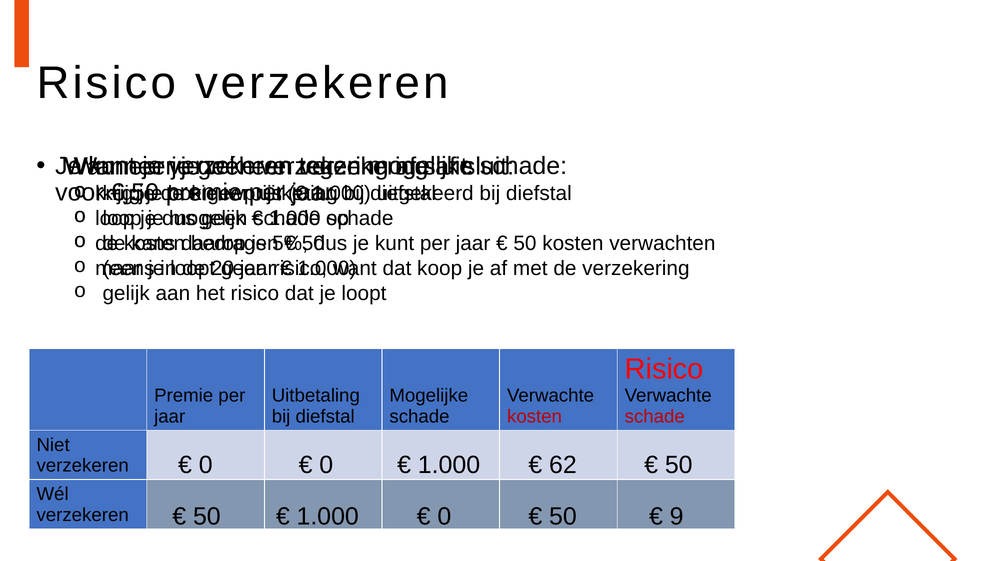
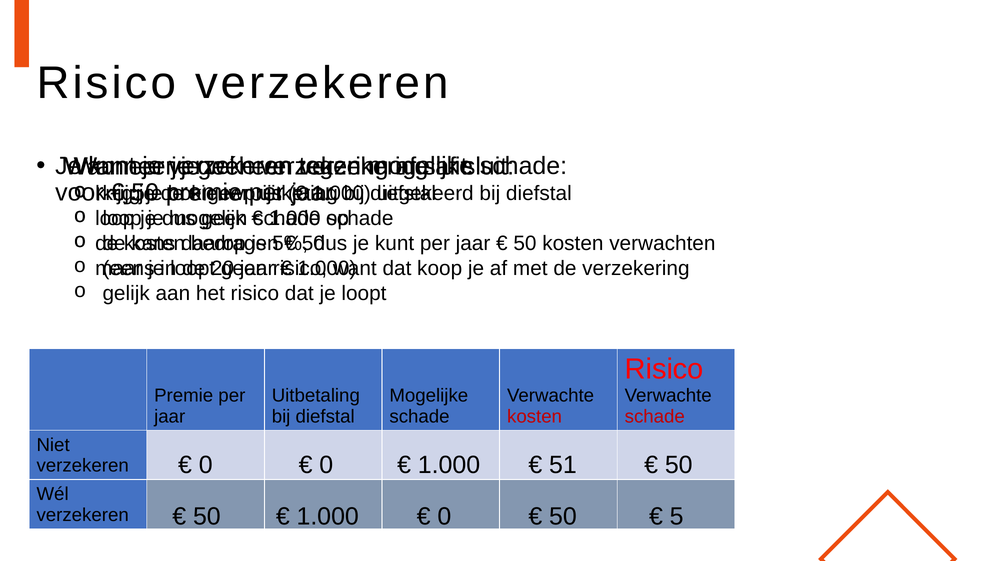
62: 62 -> 51 (563, 464)
9: 9 -> 5 (677, 516)
